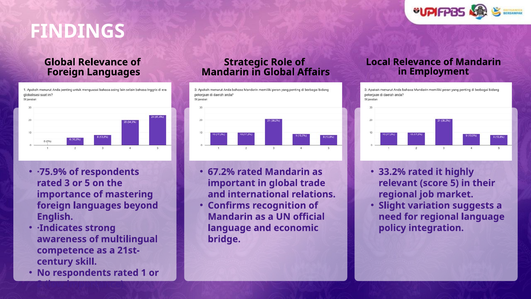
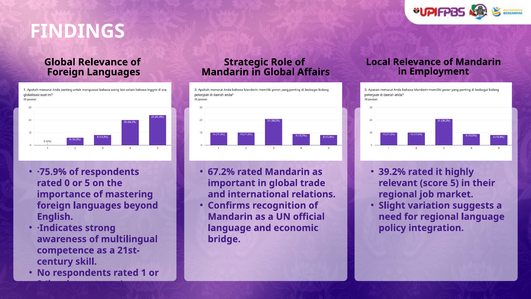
33.2%: 33.2% -> 39.2% (392, 172)
3: 3 -> 0 (67, 183)
